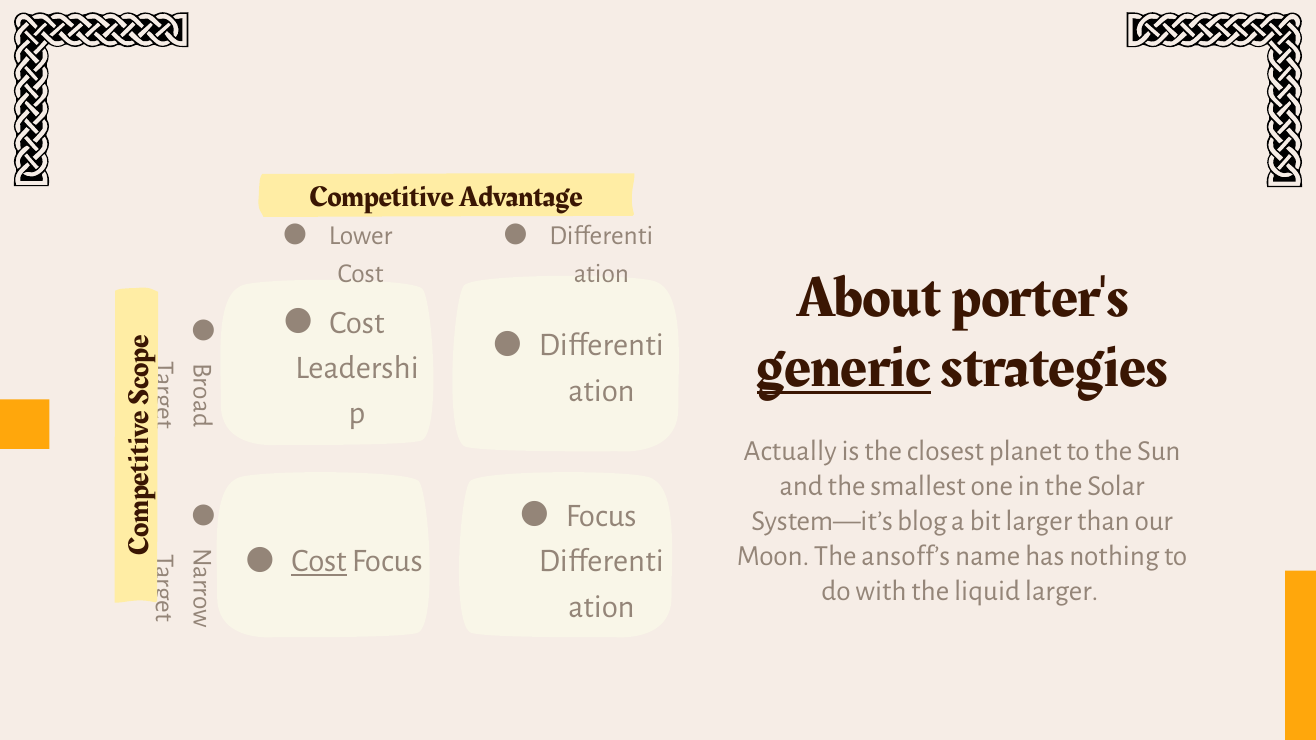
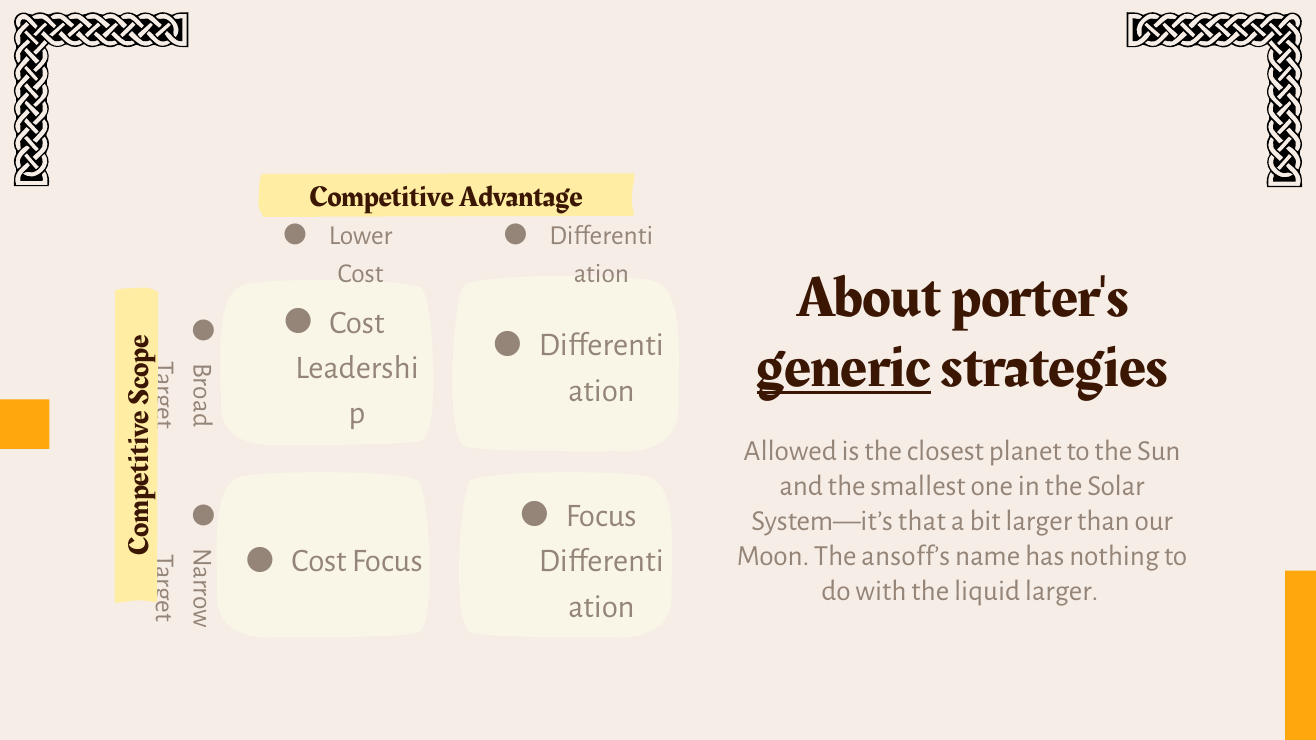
Actually: Actually -> Allowed (790, 451)
blog: blog -> that (922, 521)
Cost underline: present -> none (319, 561)
